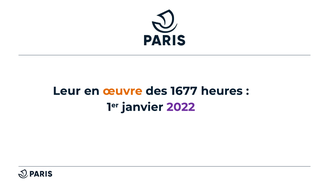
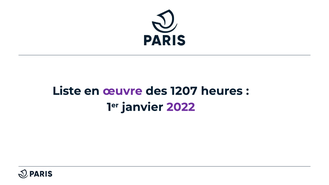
Leur: Leur -> Liste (67, 91)
œuvre colour: orange -> purple (123, 91)
1677: 1677 -> 1207 (184, 91)
